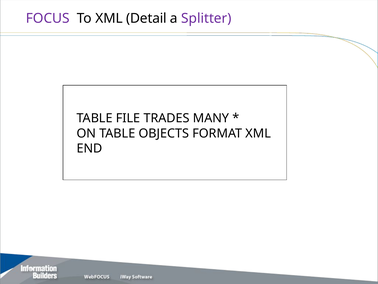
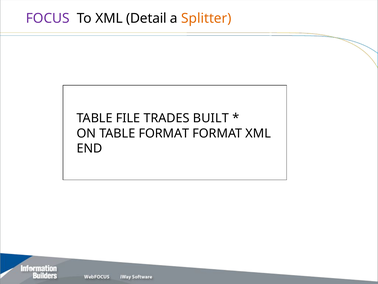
Splitter colour: purple -> orange (206, 18)
MANY: MANY -> BUILT (211, 118)
TABLE OBJECTS: OBJECTS -> FORMAT (164, 133)
